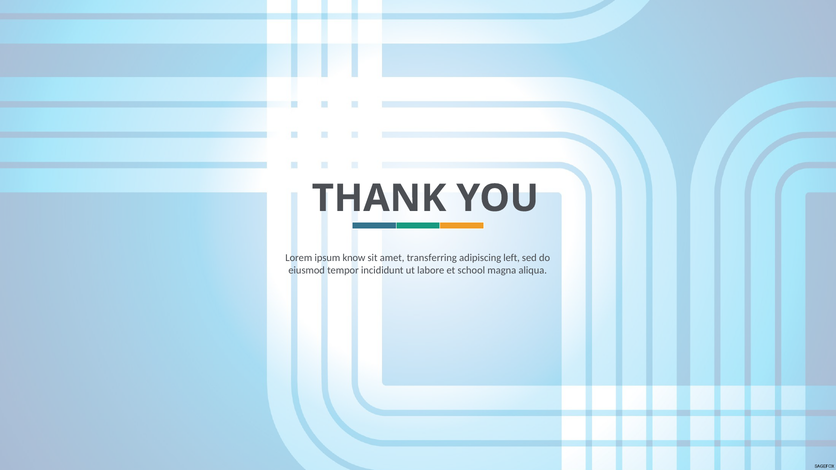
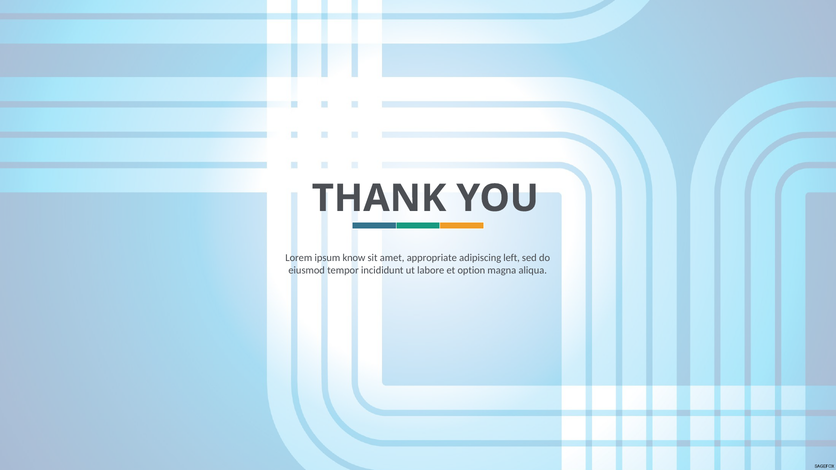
transferring: transferring -> appropriate (432, 258)
school: school -> option (471, 271)
